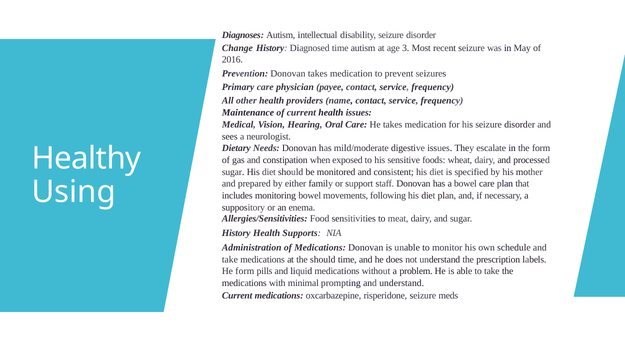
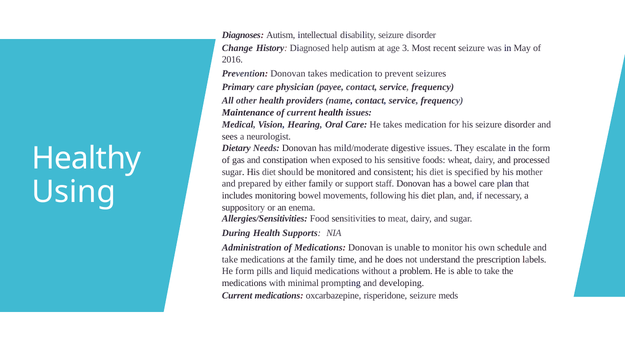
Diagnosed time: time -> help (340, 48)
History: History -> During (236, 233)
the should: should -> family (323, 260)
and understand: understand -> developing (402, 284)
